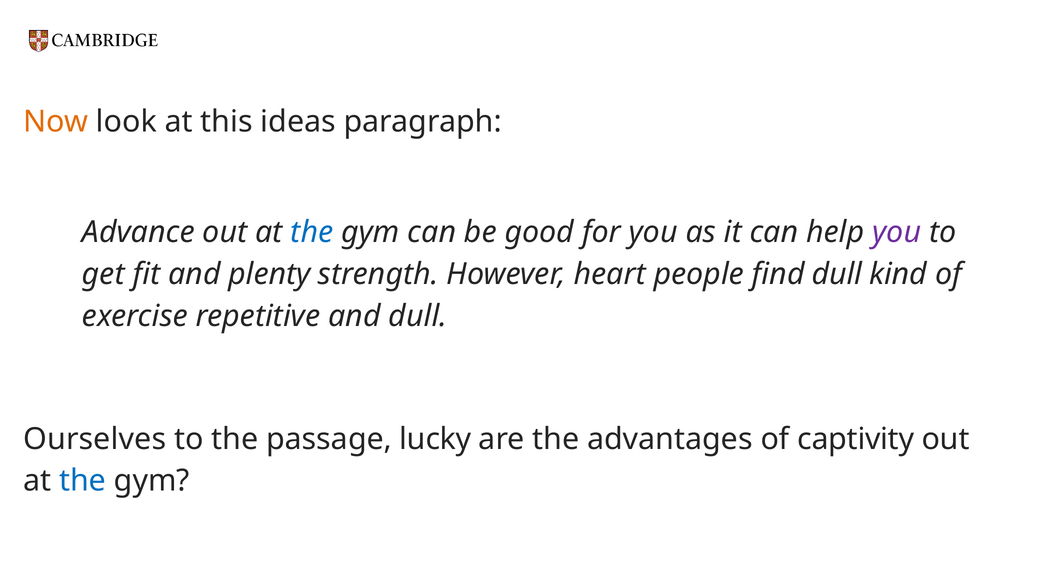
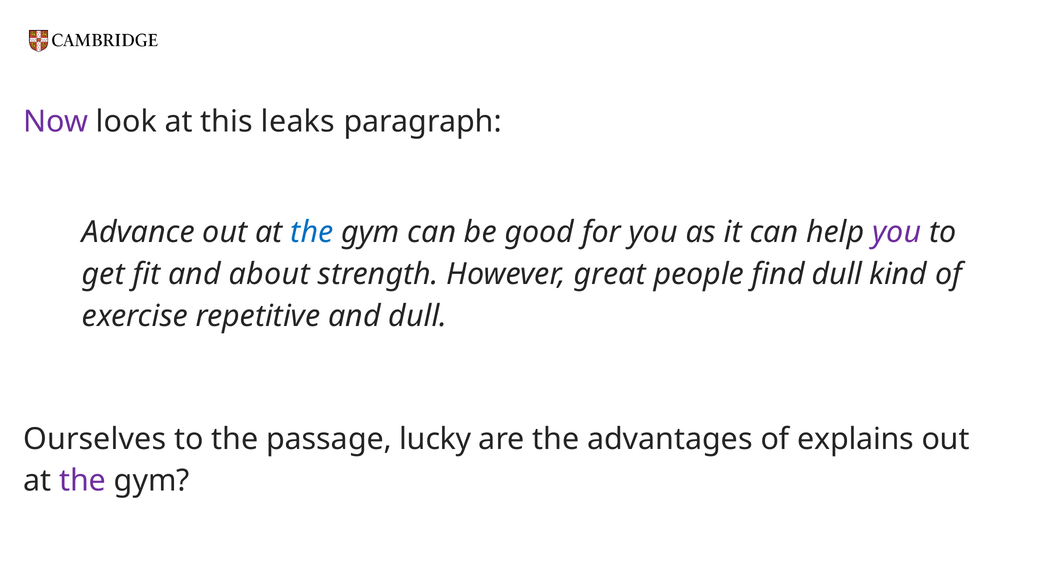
Now colour: orange -> purple (56, 122)
ideas: ideas -> leaks (298, 122)
plenty: plenty -> about (269, 274)
heart: heart -> great (610, 274)
captivity: captivity -> explains (856, 439)
the colour: blue -> purple (83, 481)
